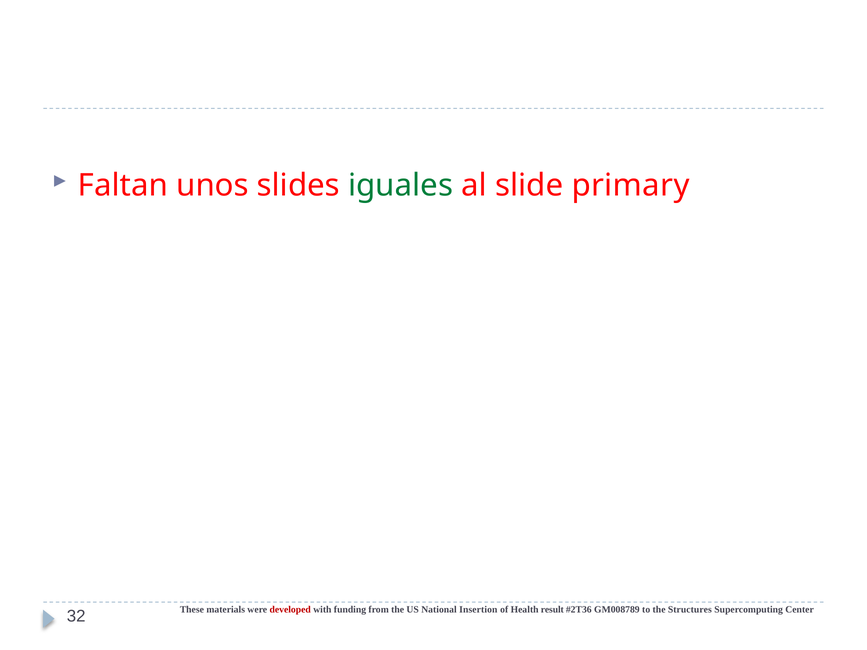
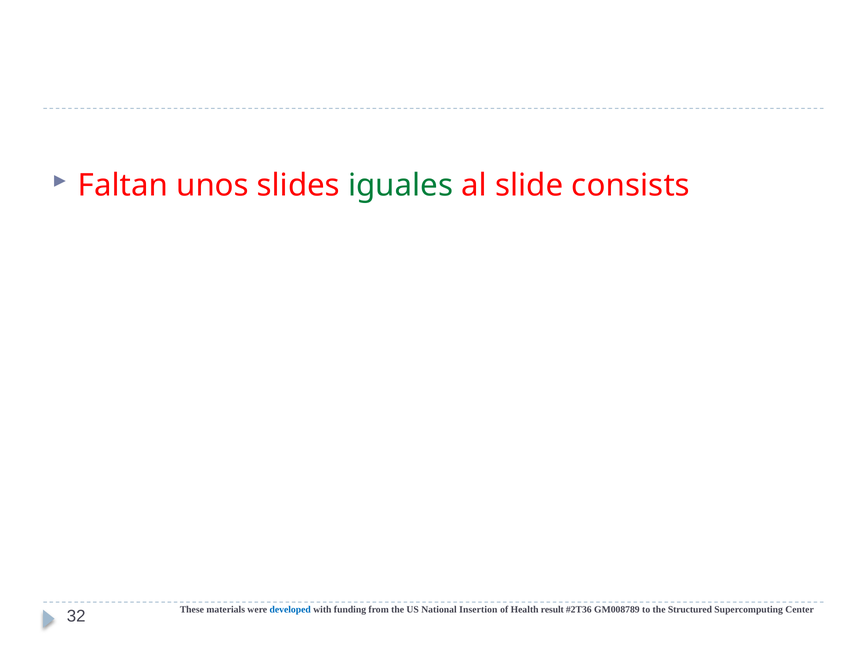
primary: primary -> consists (631, 186)
developed colour: red -> blue (290, 610)
Structures: Structures -> Structured (690, 610)
